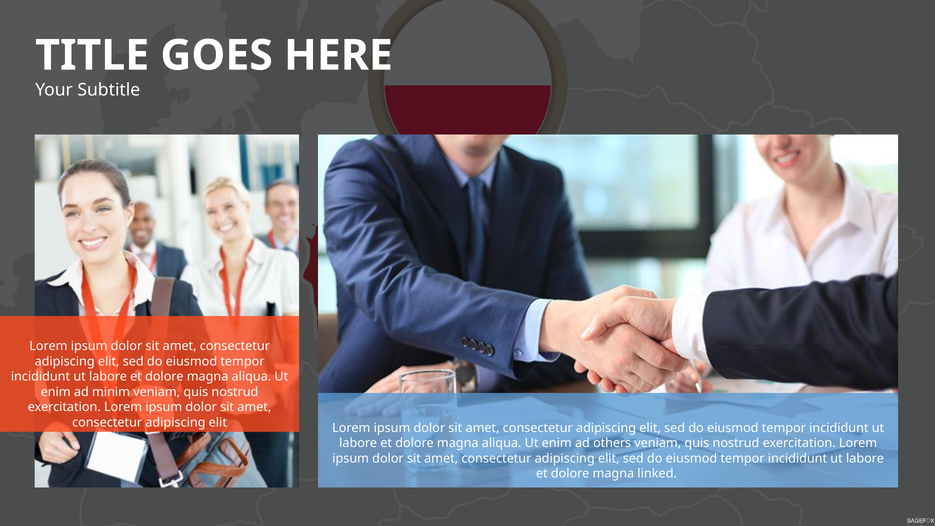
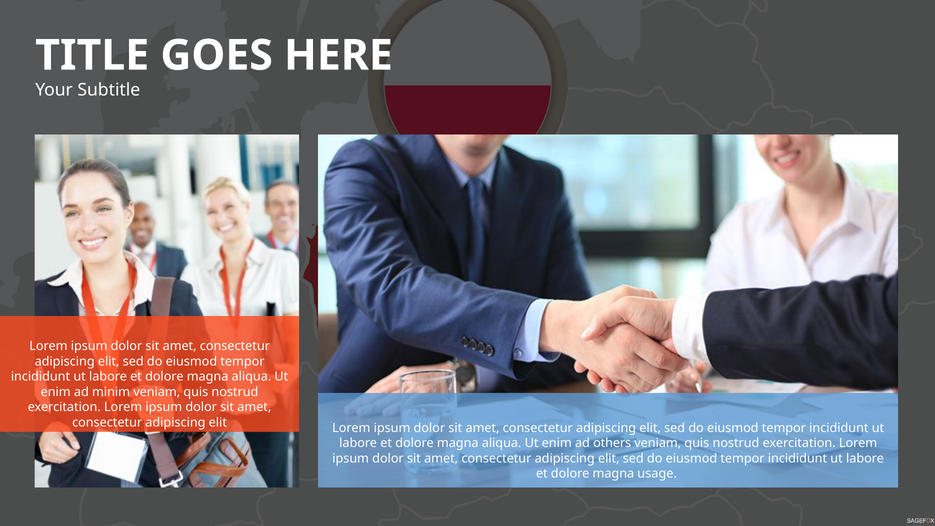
linked: linked -> usage (657, 473)
